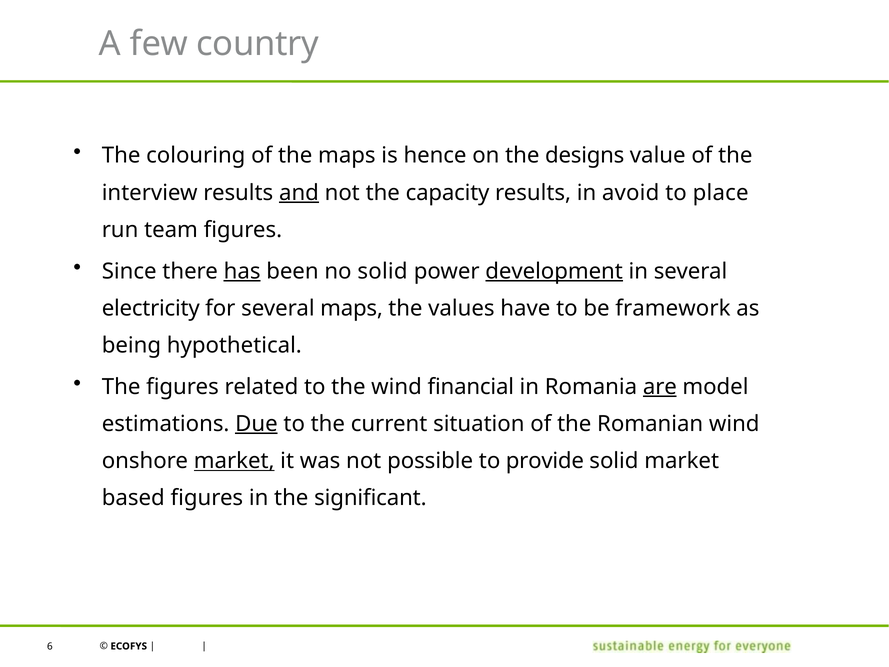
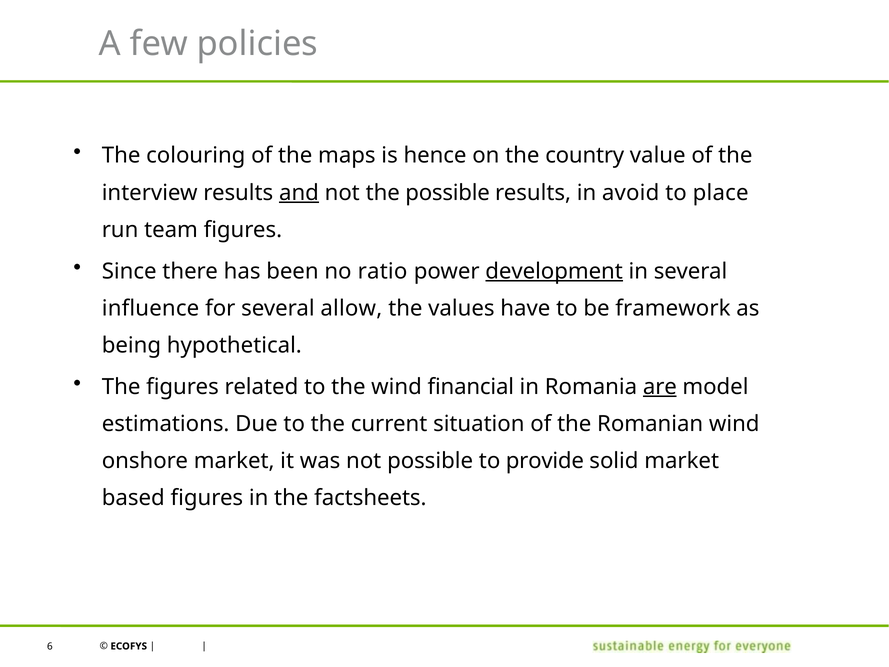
country: country -> policies (257, 44)
designs: designs -> country (585, 156)
the capacity: capacity -> possible (448, 193)
has underline: present -> none (242, 271)
no solid: solid -> ratio (383, 271)
electricity: electricity -> influence (151, 308)
several maps: maps -> allow (351, 308)
Due underline: present -> none (256, 424)
market underline: present -> none (234, 461)
significant: significant -> factsheets (370, 498)
